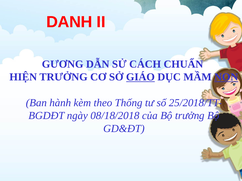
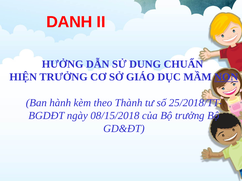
GƯƠNG: GƯƠNG -> HƯỞNG (63, 64)
CÁCH: CÁCH -> DUNG (145, 64)
GIÁO underline: present -> none (140, 77)
Thống: Thống -> Thành (129, 103)
08/18/2018: 08/18/2018 -> 08/15/2018 (115, 116)
